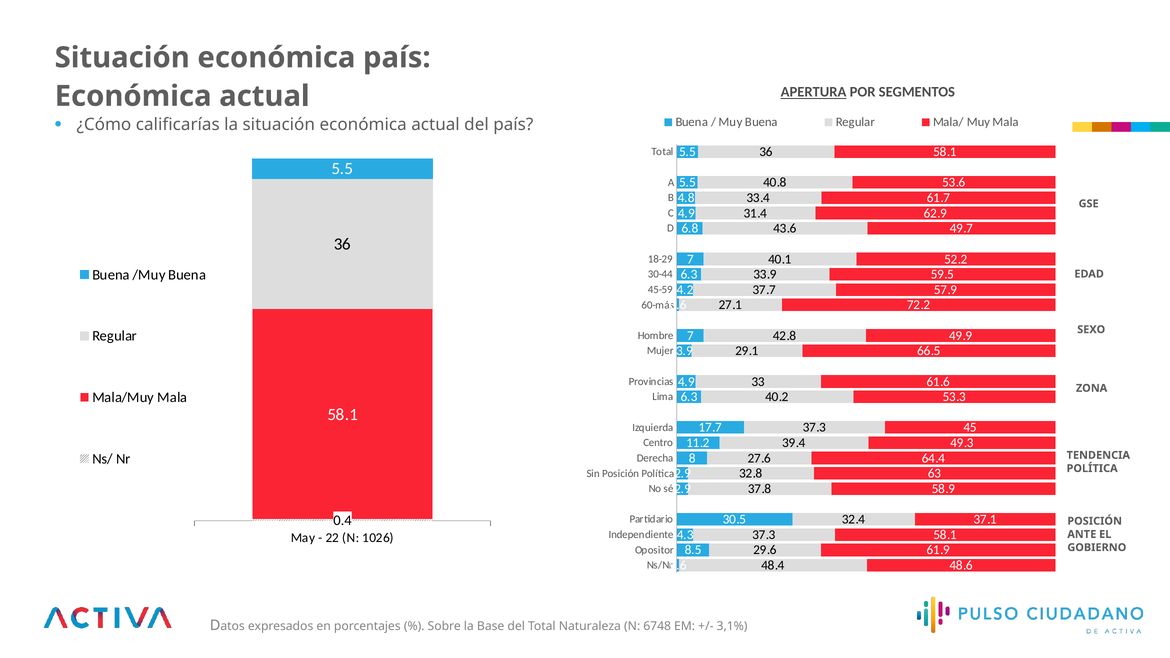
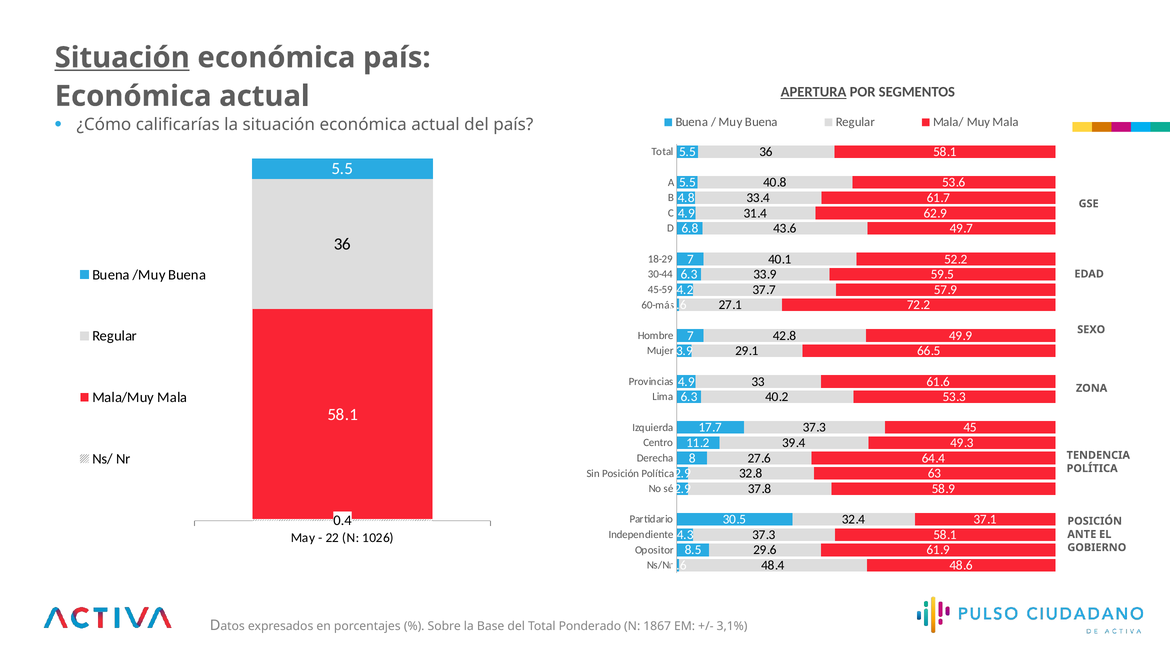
Situación underline: none -> present (122, 58)
Naturaleza: Naturaleza -> Ponderado (590, 626)
6748: 6748 -> 1867 (657, 626)
